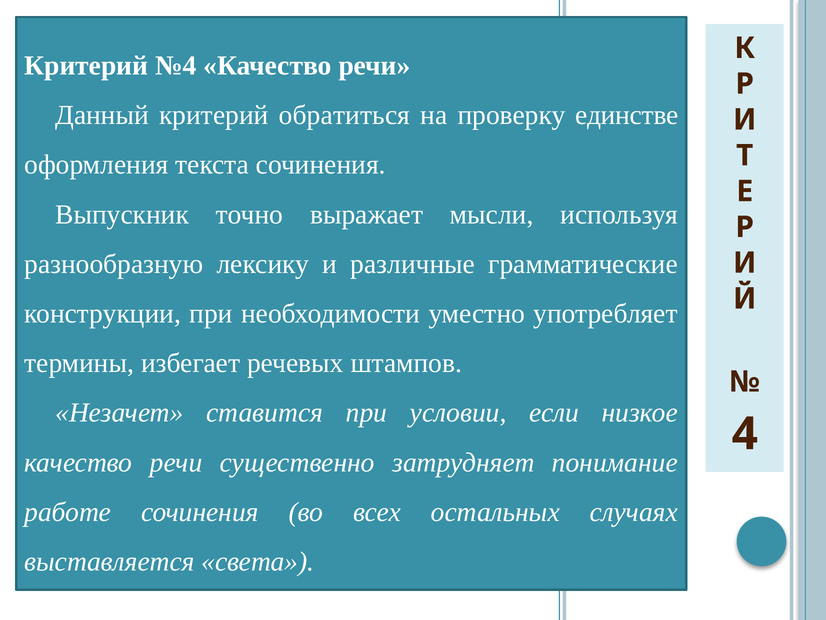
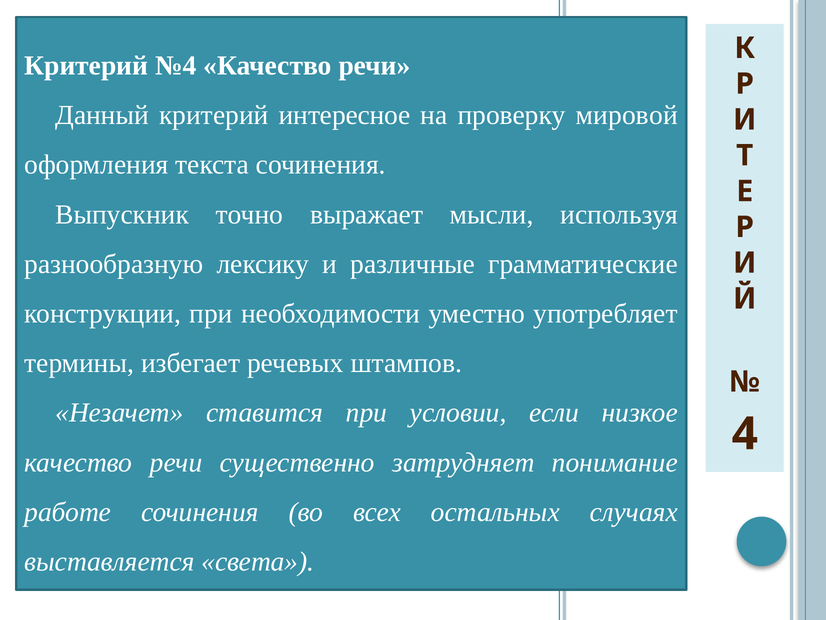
обратиться: обратиться -> интересное (345, 115)
единстве: единстве -> мировой (627, 115)
